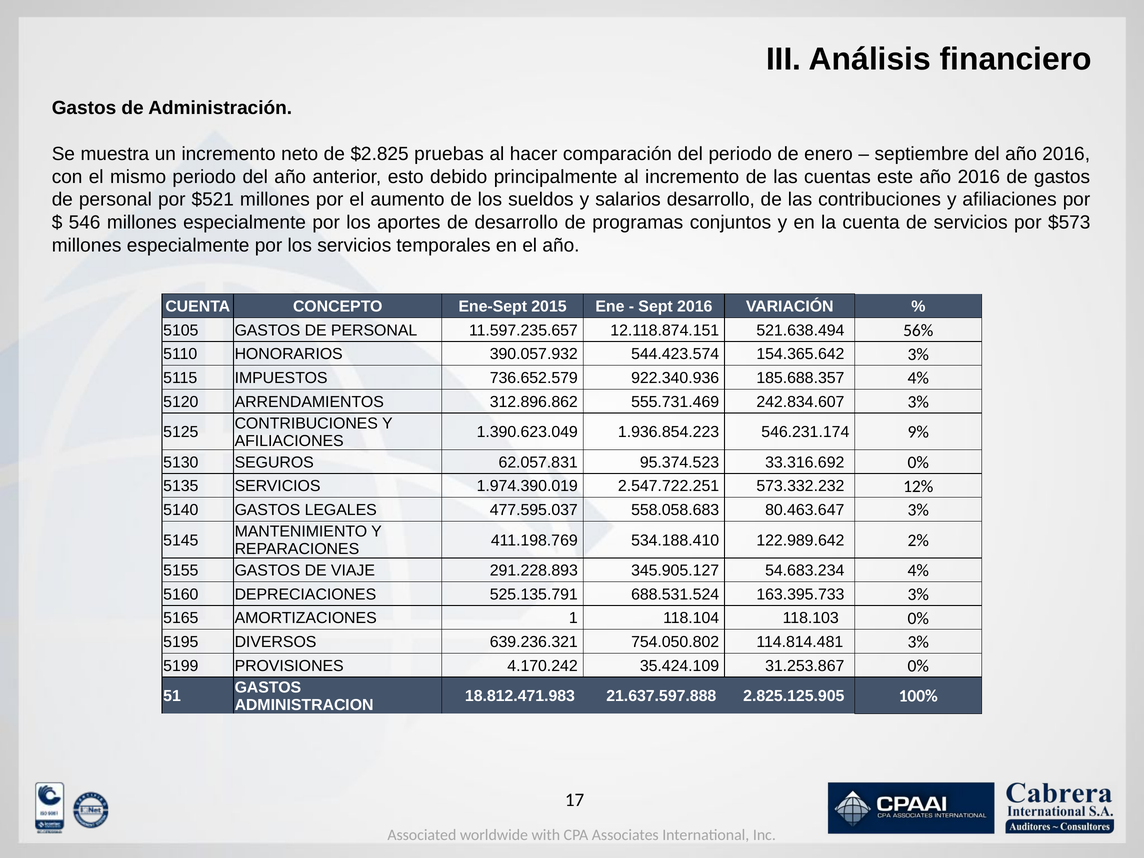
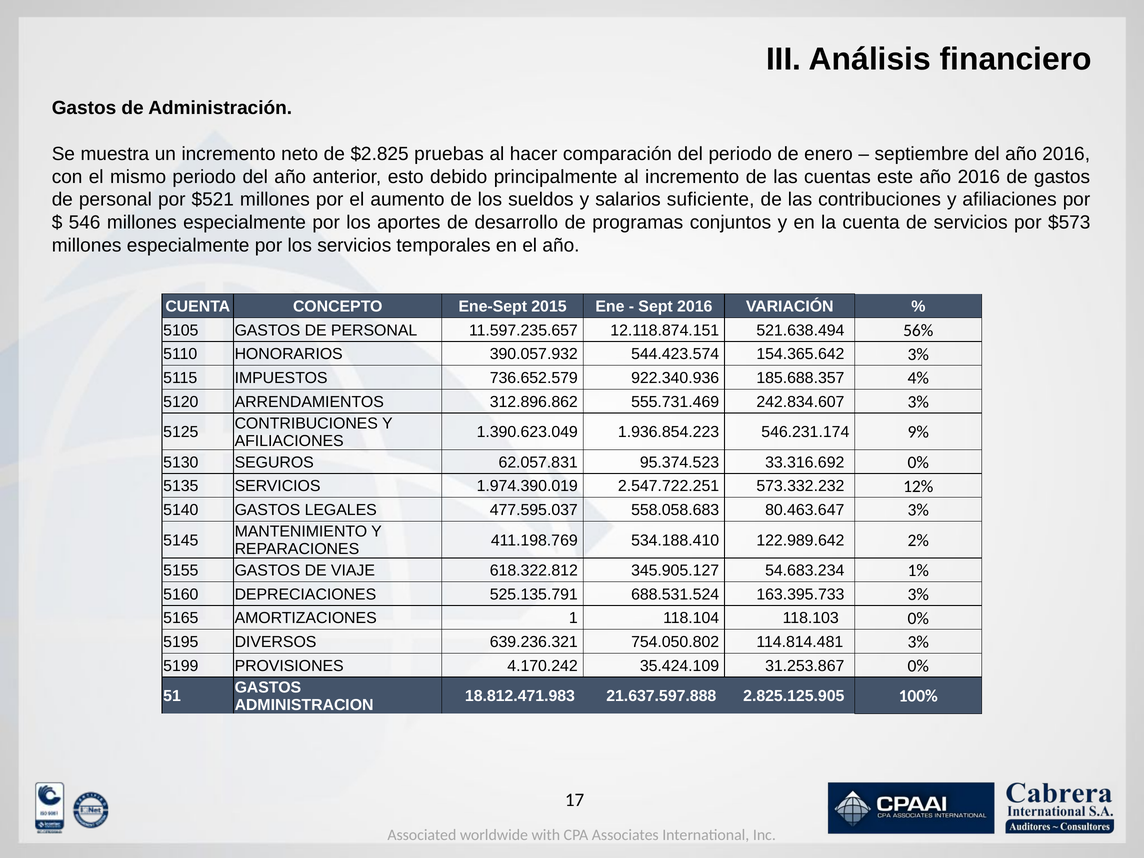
salarios desarrollo: desarrollo -> suficiente (711, 200)
291.228.893: 291.228.893 -> 618.322.812 (534, 571)
54.683.234 4%: 4% -> 1% (918, 571)
